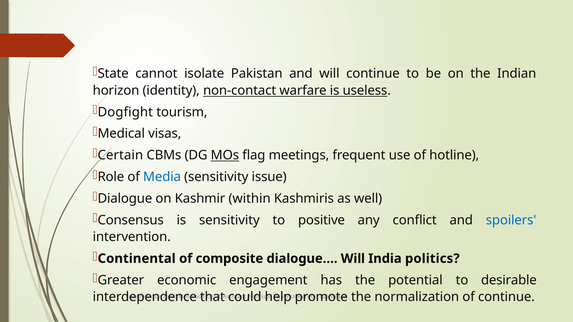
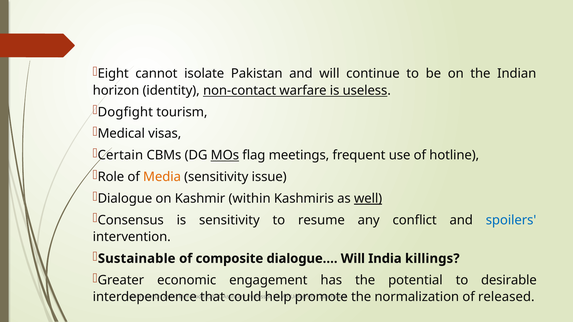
State: State -> Eight (113, 74)
Media colour: blue -> orange (162, 177)
well underline: none -> present (368, 199)
positive: positive -> resume (321, 220)
Continental: Continental -> Sustainable (137, 259)
politics: politics -> killings (432, 259)
of continue: continue -> released (506, 297)
